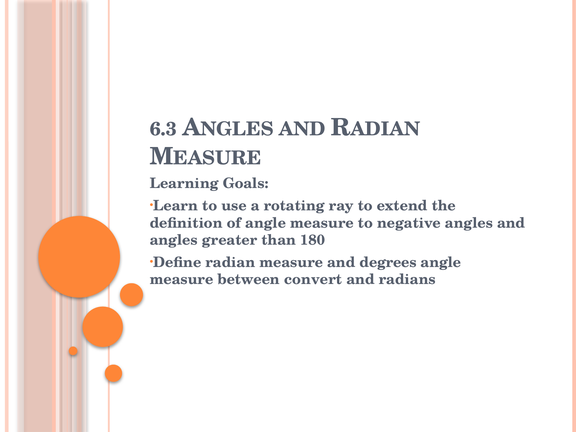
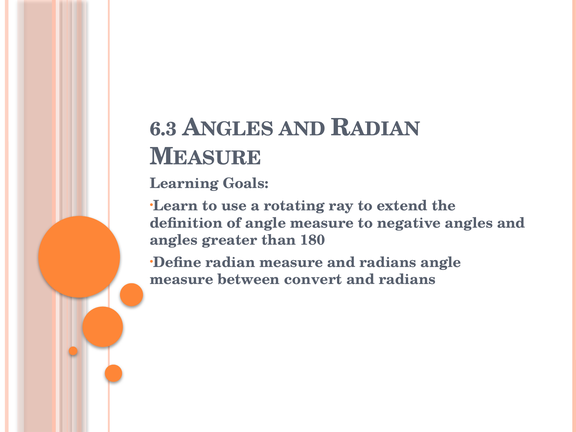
measure and degrees: degrees -> radians (388, 262)
